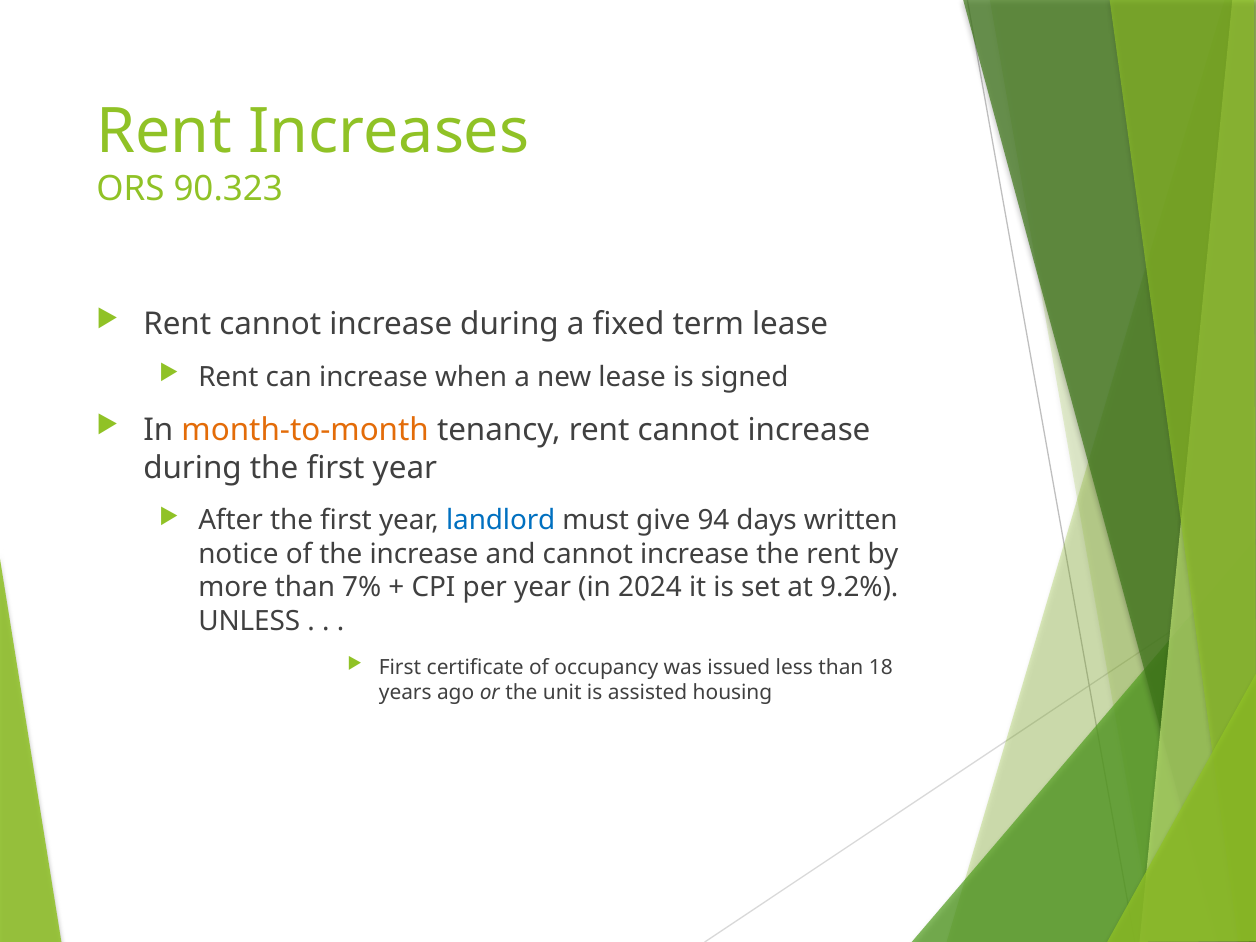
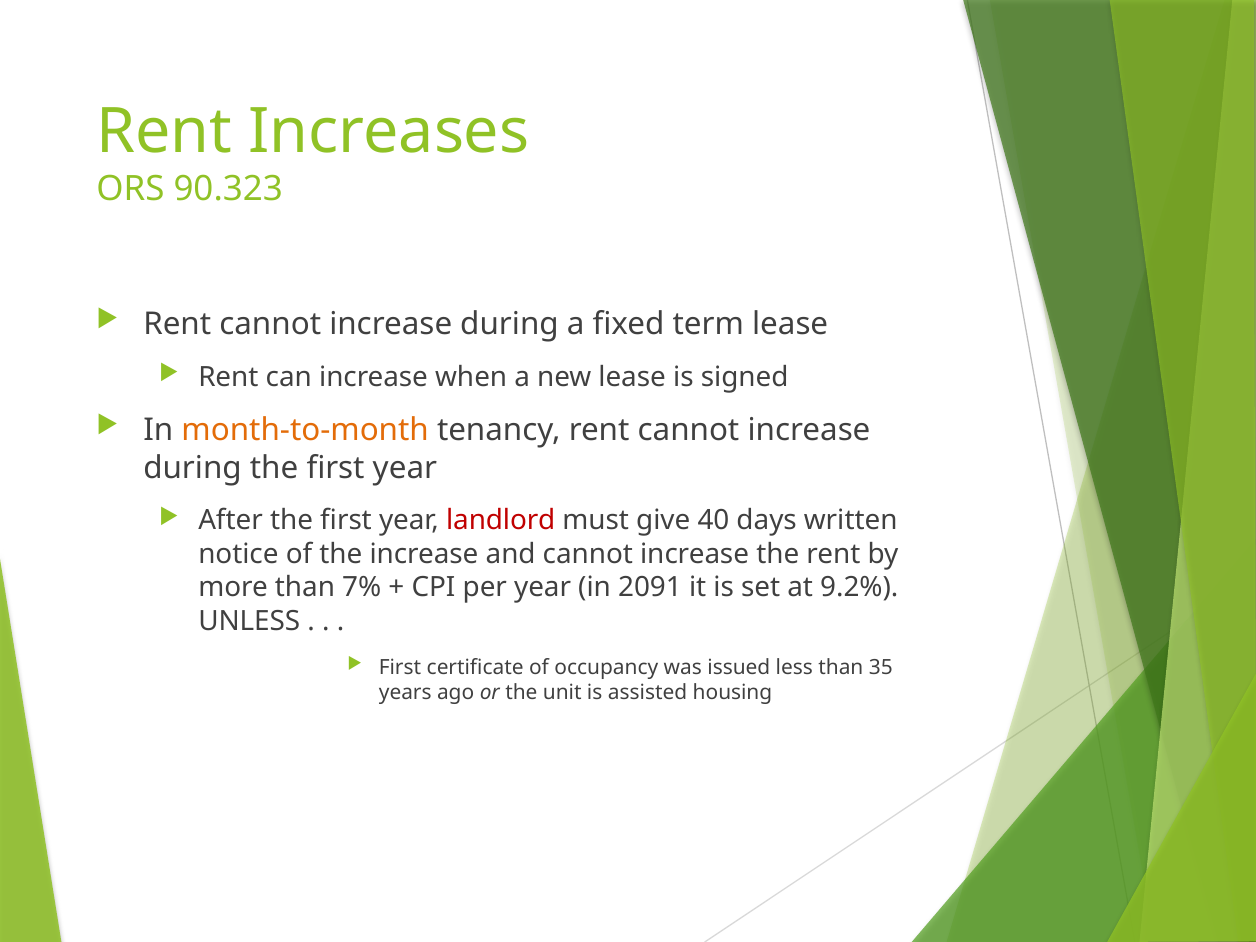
landlord colour: blue -> red (501, 521)
94: 94 -> 40 (714, 521)
2024: 2024 -> 2091 (650, 588)
18: 18 -> 35 (881, 667)
